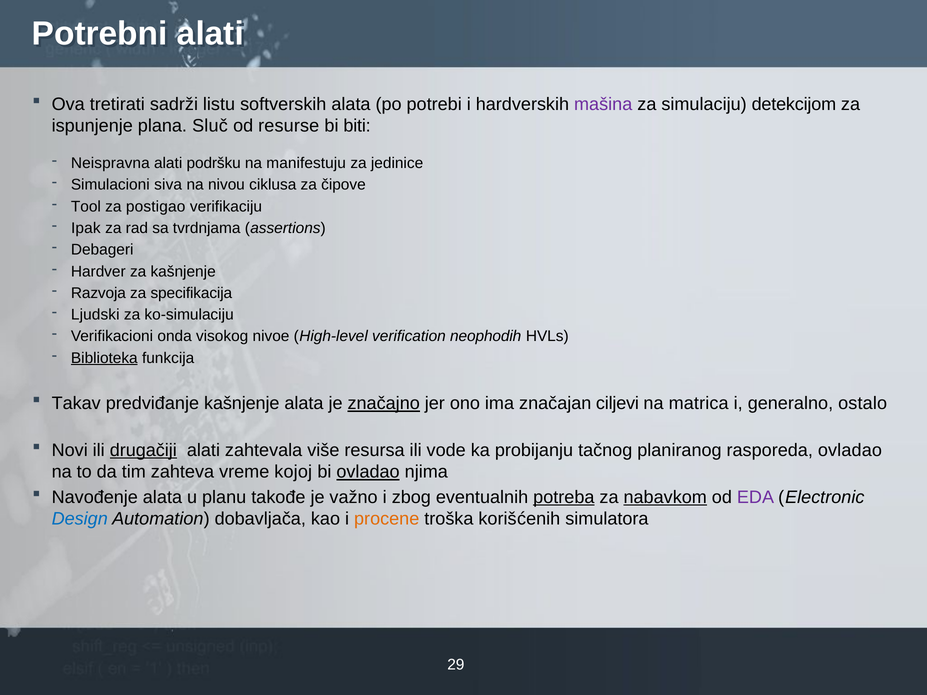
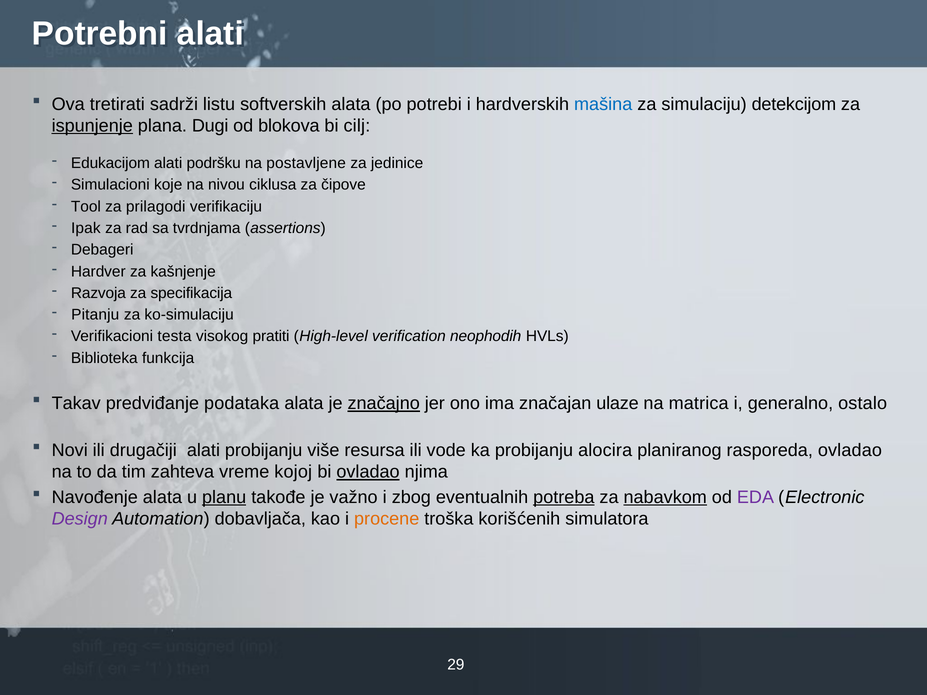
mašina colour: purple -> blue (603, 104)
ispunjenje underline: none -> present (92, 126)
Sluč: Sluč -> Dugi (210, 126)
resurse: resurse -> blokova (289, 126)
biti: biti -> cilj (357, 126)
Neispravna: Neispravna -> Edukacijom (110, 163)
manifestuju: manifestuju -> postavljene (306, 163)
siva: siva -> koje (168, 185)
postigao: postigao -> prilagodi (156, 207)
Ljudski: Ljudski -> Pitanju (95, 315)
onda: onda -> testa (175, 336)
nivoe: nivoe -> pratiti (271, 336)
Biblioteka underline: present -> none (104, 358)
predviđanje kašnjenje: kašnjenje -> podataka (242, 404)
ciljevi: ciljevi -> ulaze (617, 404)
drugačiji underline: present -> none (143, 451)
alati zahtevala: zahtevala -> probijanju (264, 451)
tačnog: tačnog -> alocira (605, 451)
planu underline: none -> present (224, 497)
Design colour: blue -> purple (80, 519)
